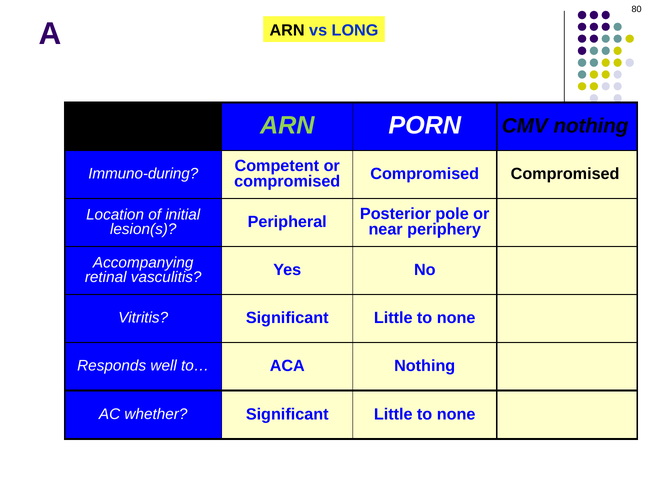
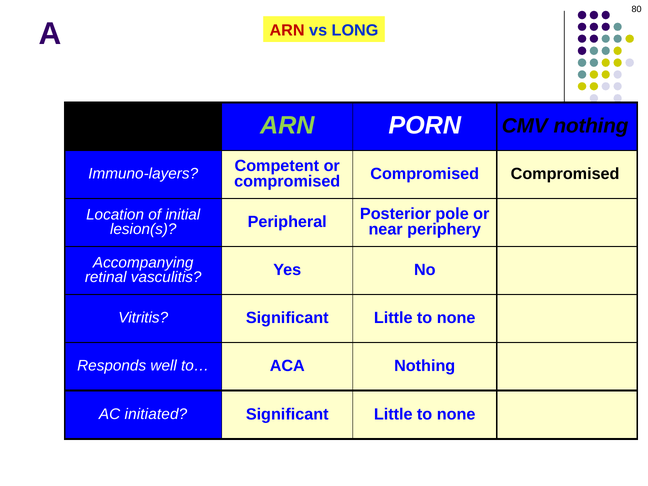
ARN colour: black -> red (287, 30)
Immuno-during: Immuno-during -> Immuno-layers (143, 174)
whether: whether -> initiated (156, 414)
